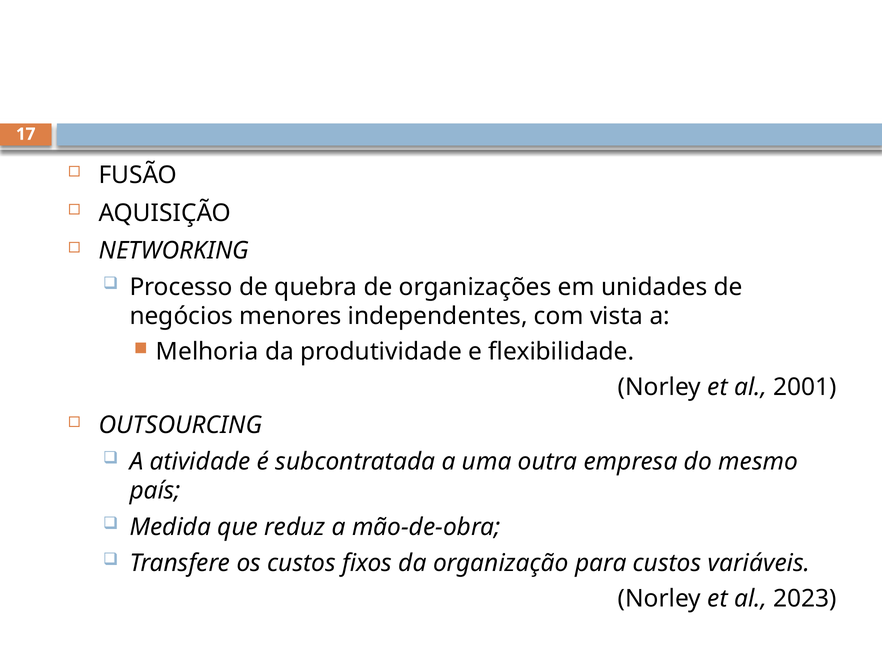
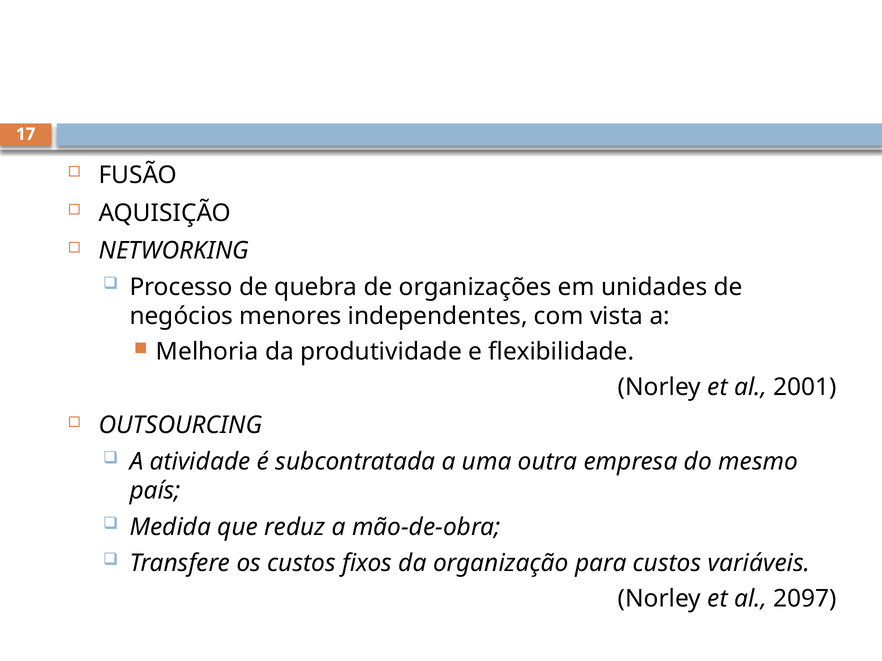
2023: 2023 -> 2097 (805, 599)
